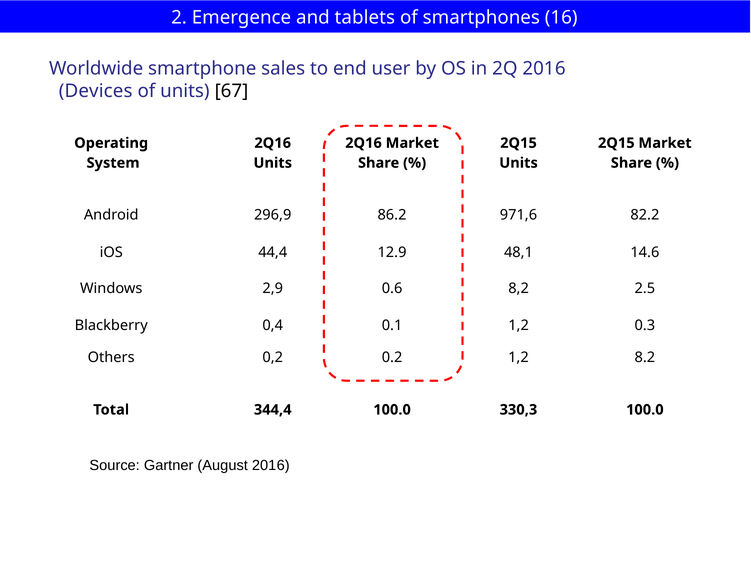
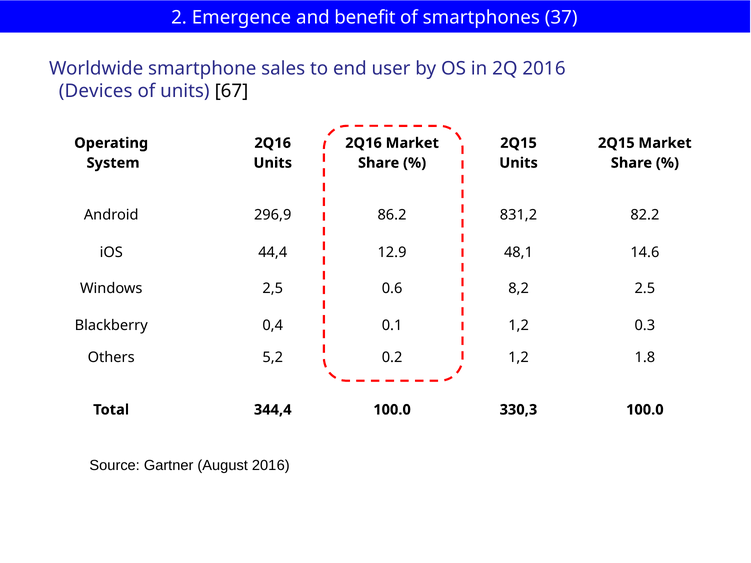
tablets: tablets -> benefit (365, 18)
16: 16 -> 37 (561, 18)
971,6: 971,6 -> 831,2 (518, 215)
2,9: 2,9 -> 2,5 (273, 289)
0,2: 0,2 -> 5,2 (273, 358)
8.2: 8.2 -> 1.8 (645, 358)
